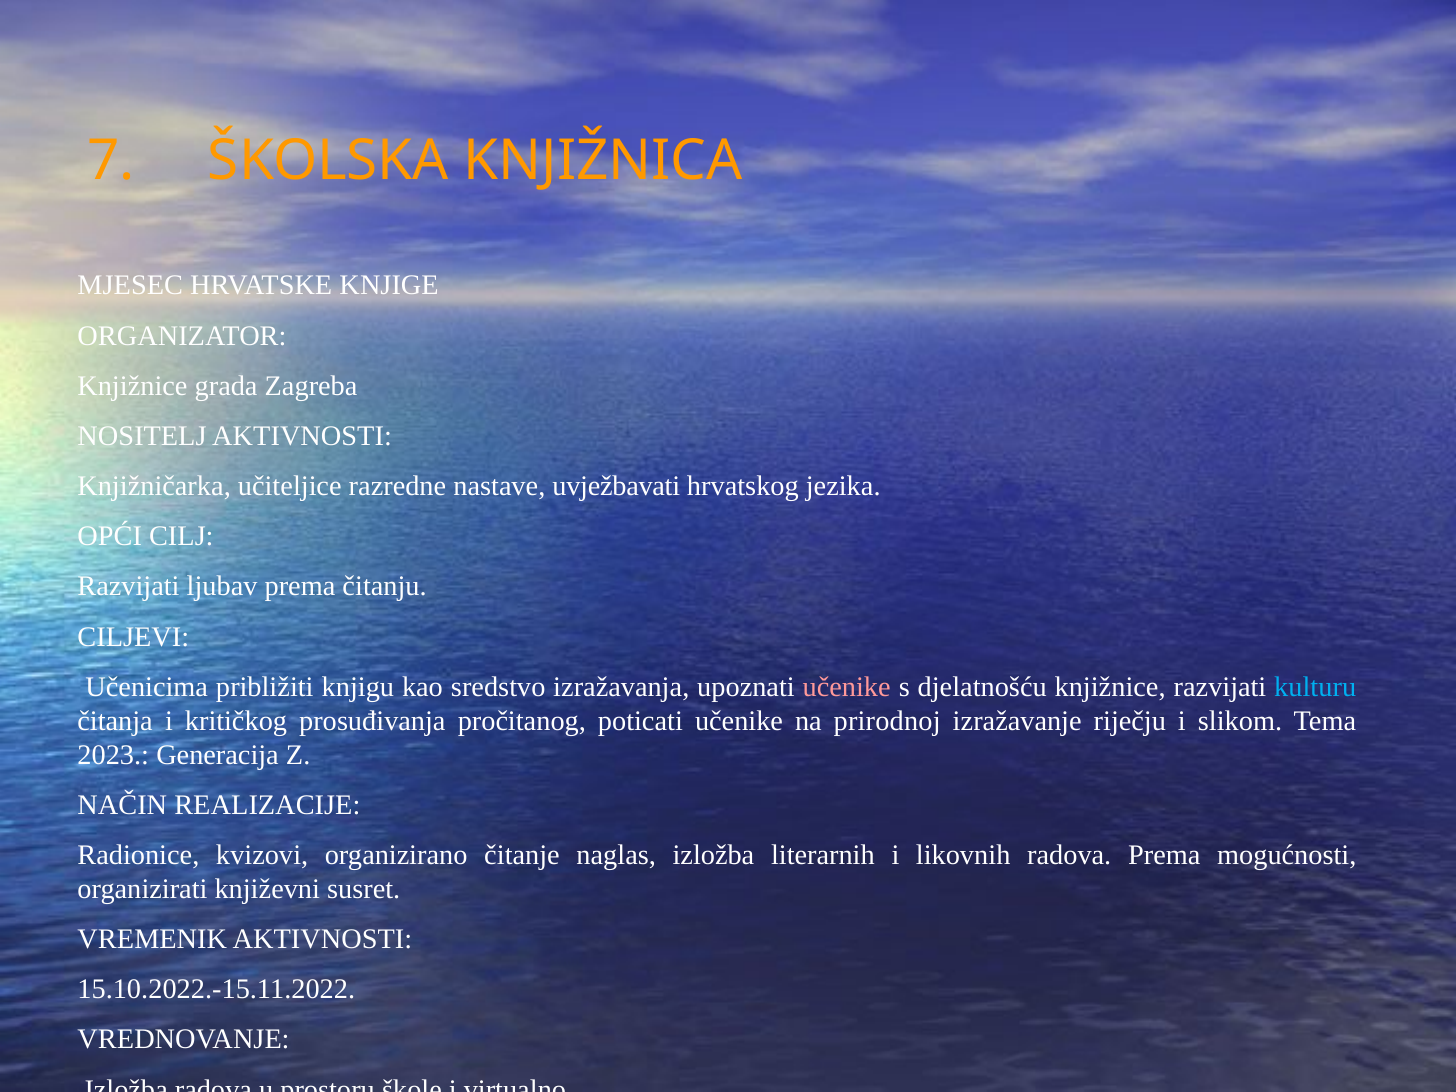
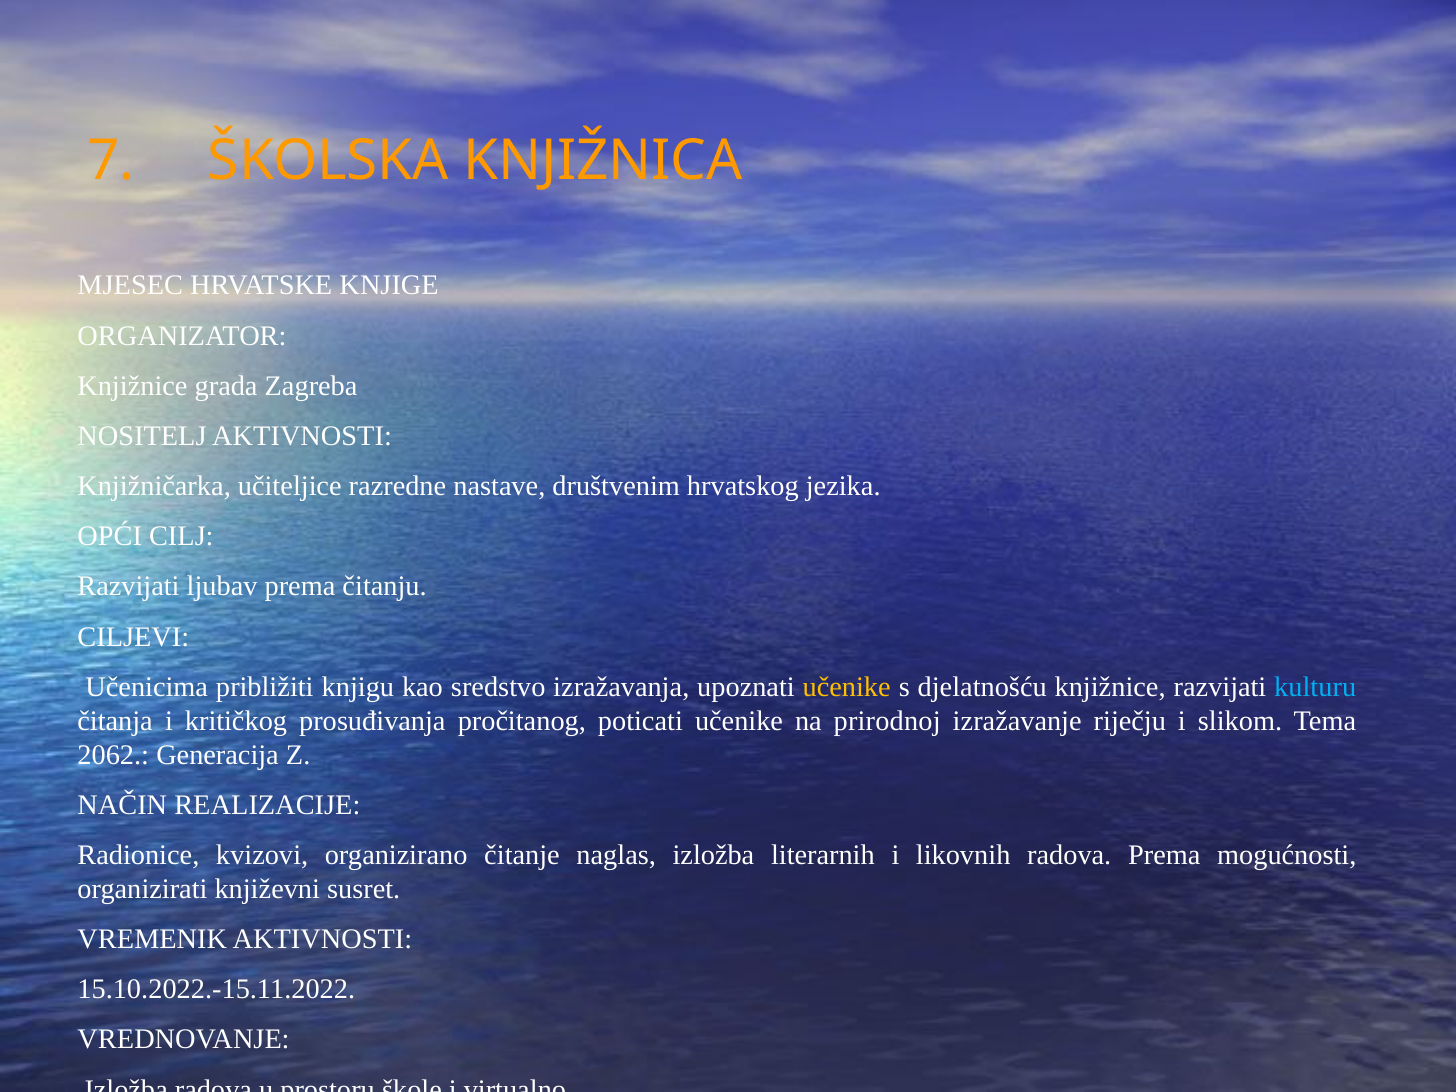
uvježbavati: uvježbavati -> društvenim (616, 486)
učenike colour: pink -> yellow (847, 687)
2023: 2023 -> 2062 (113, 755)
